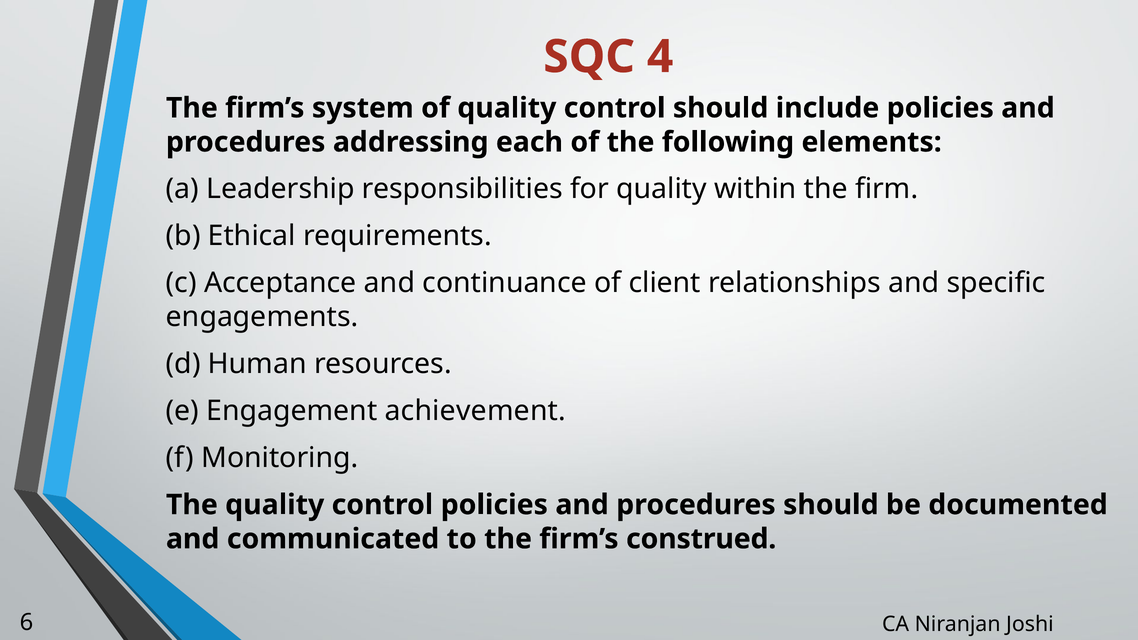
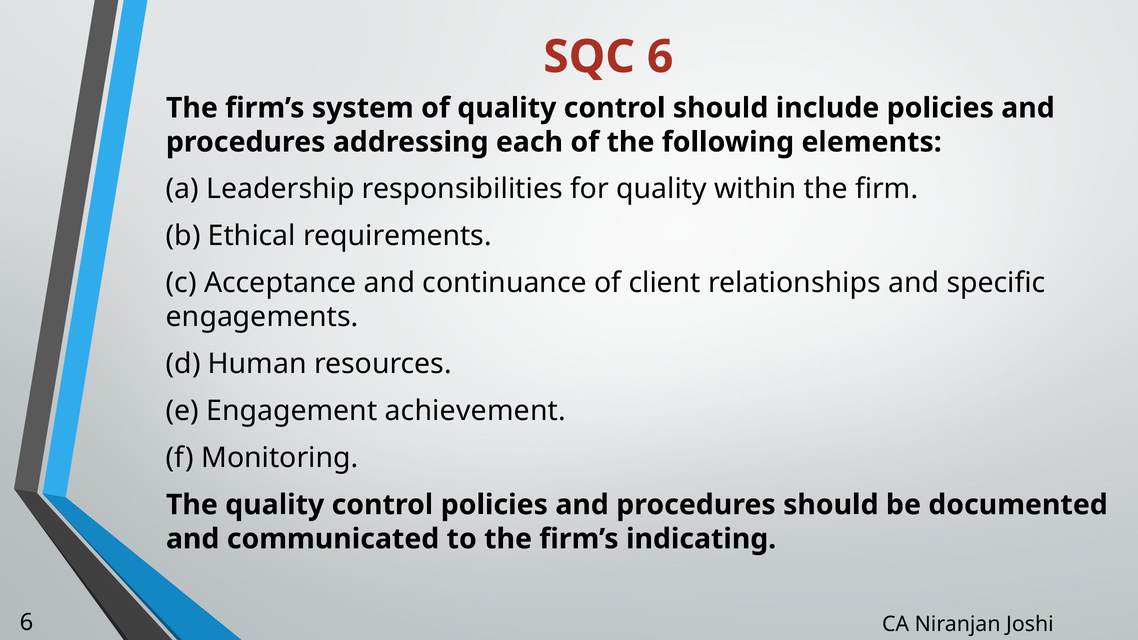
SQC 4: 4 -> 6 (660, 57)
construed: construed -> indicating (701, 539)
